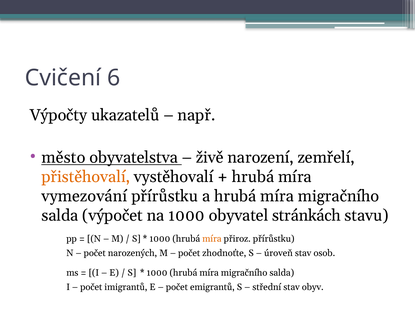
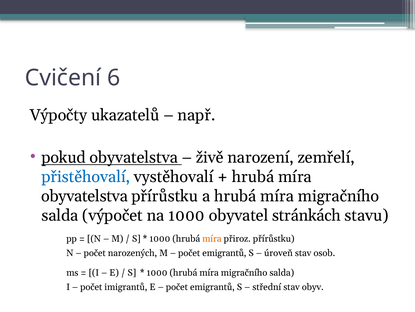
město: město -> pokud (64, 157)
přistěhovalí colour: orange -> blue (86, 176)
vymezování: vymezování -> obyvatelstva (85, 196)
zhodnoťte: zhodnoťte -> emigrantů (224, 253)
